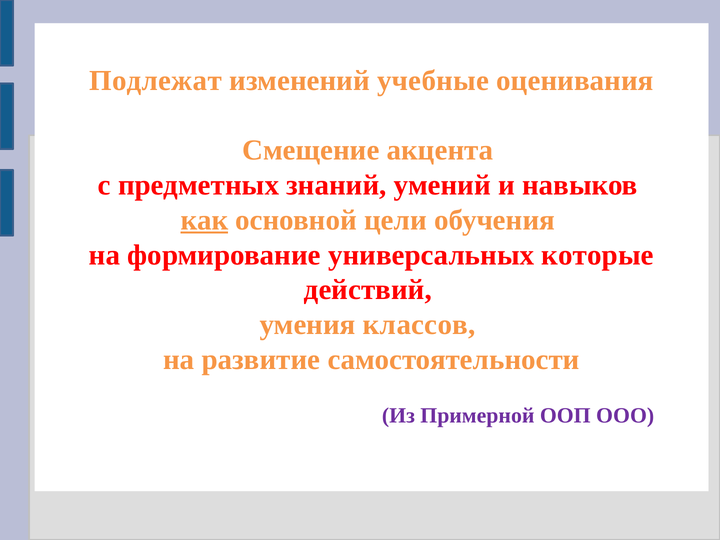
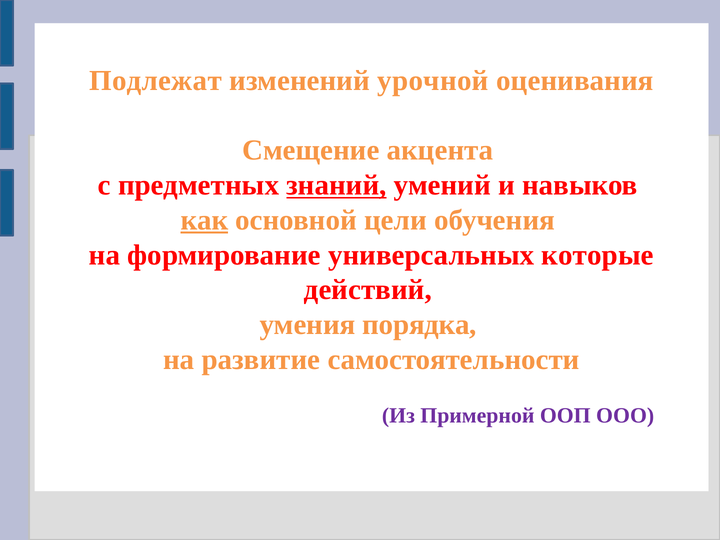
учебные: учебные -> урочной (433, 81)
знаний underline: none -> present (336, 185)
классов: классов -> порядка (420, 325)
